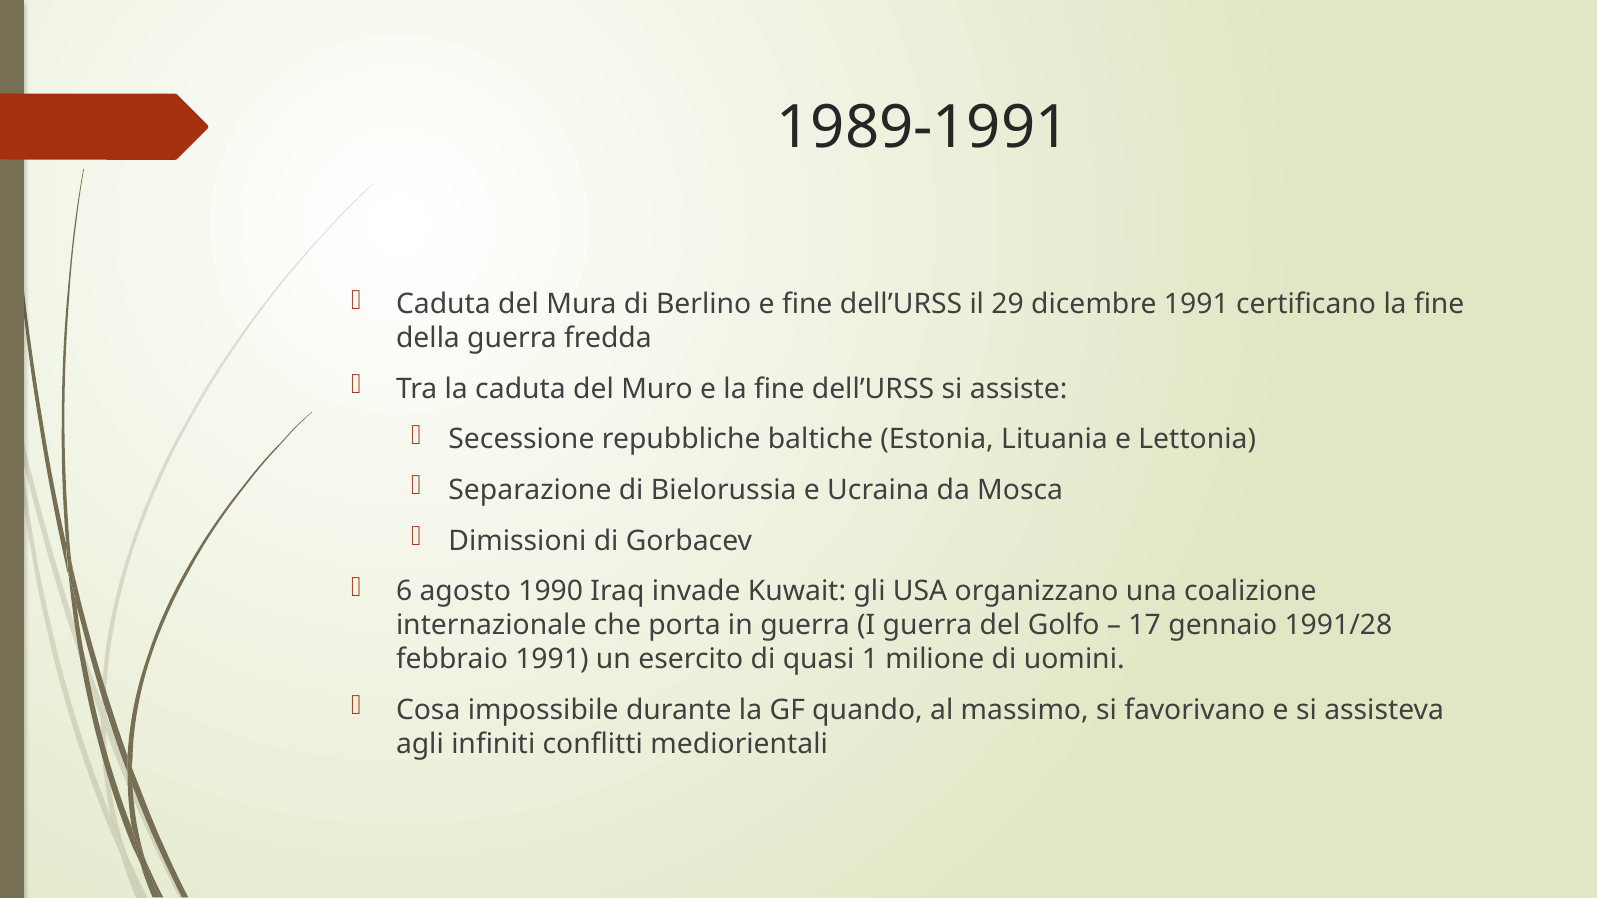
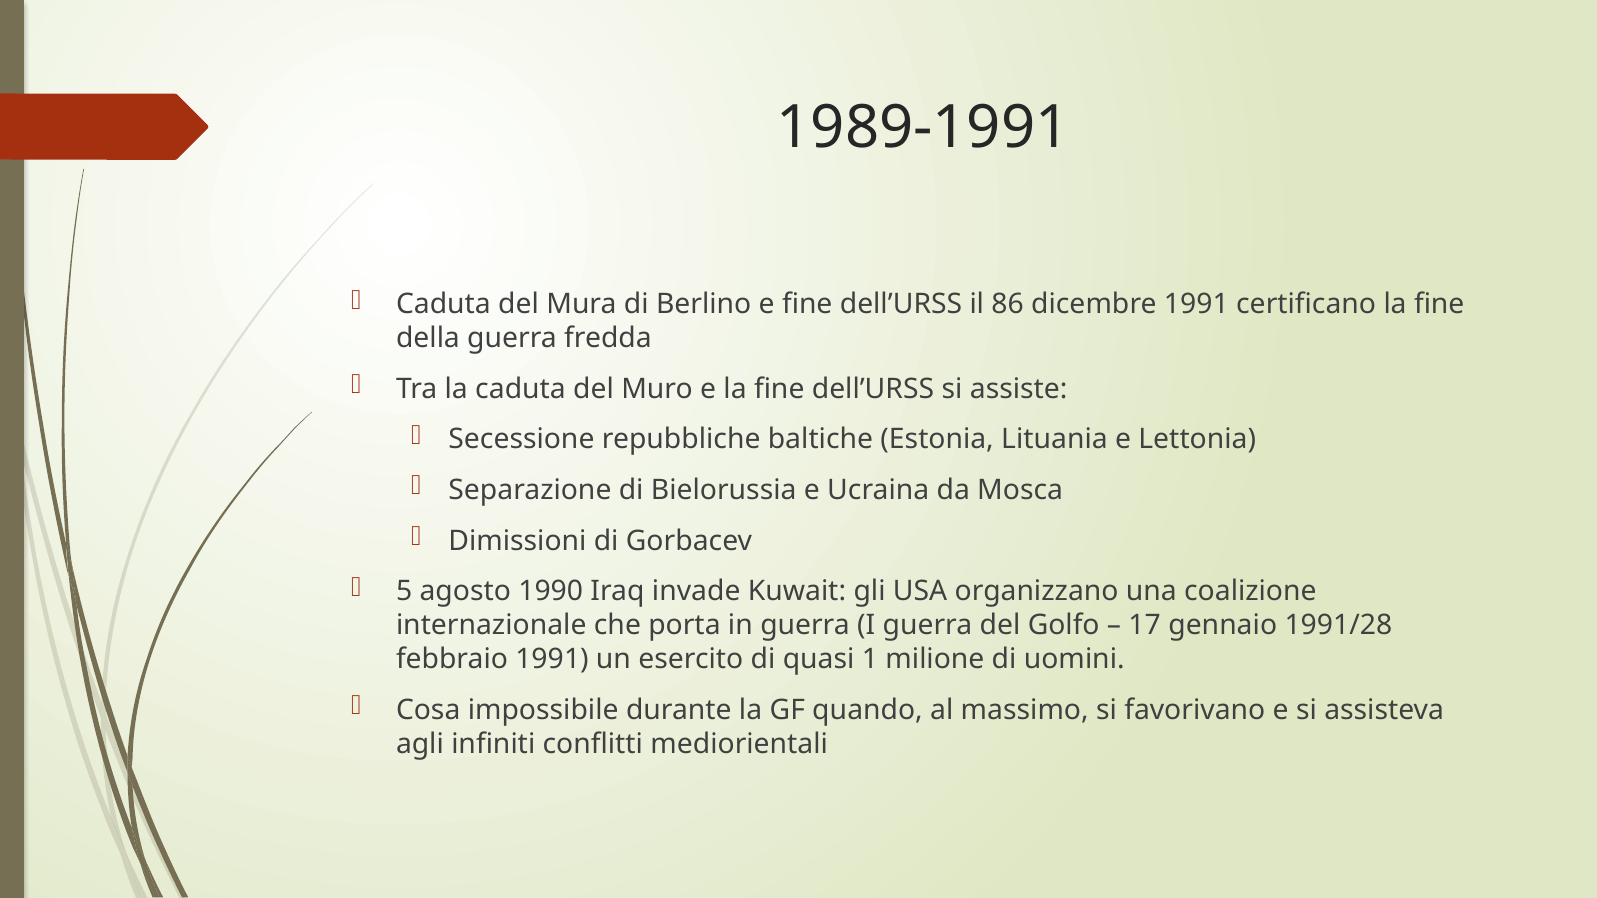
29: 29 -> 86 (1008, 304)
6: 6 -> 5 (404, 592)
